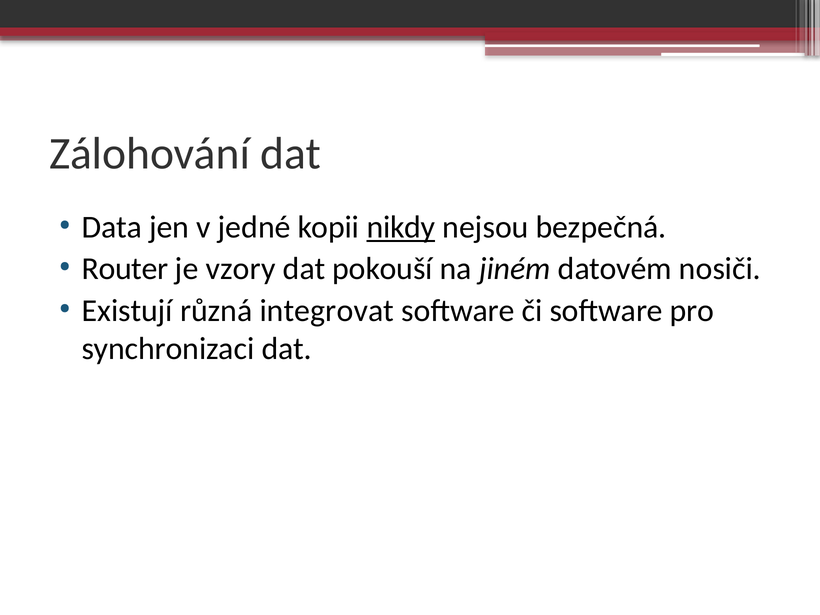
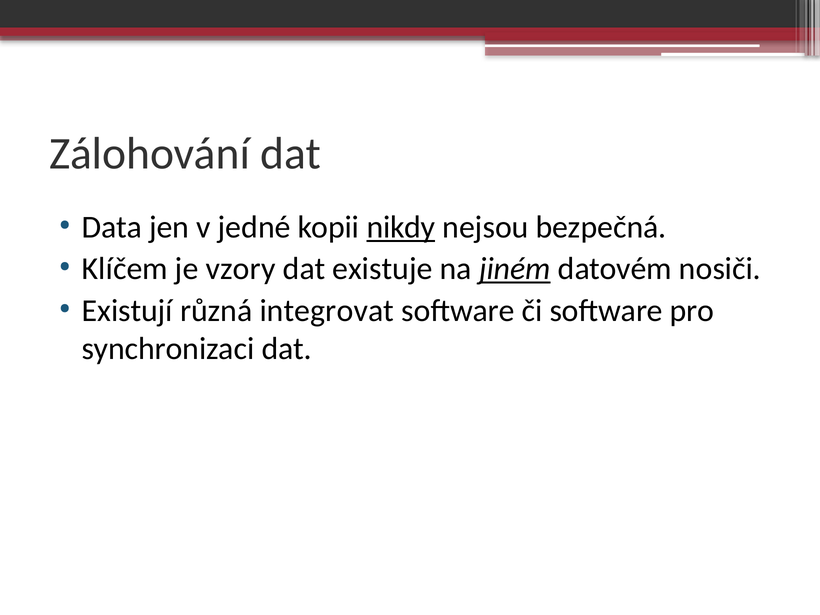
Router: Router -> Klíčem (125, 269)
pokouší: pokouší -> existuje (382, 269)
jiném underline: none -> present (515, 269)
